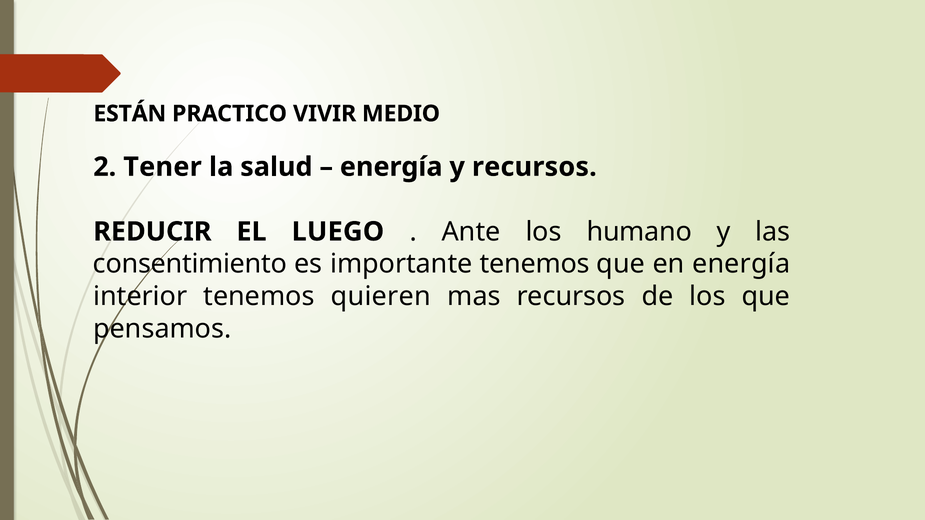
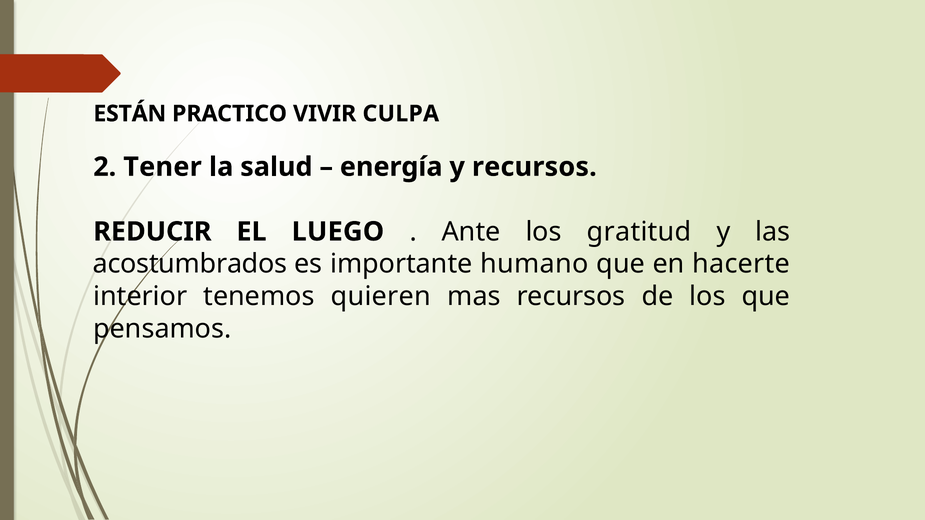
MEDIO: MEDIO -> CULPA (401, 114)
humano: humano -> gratitud (639, 232)
consentimiento: consentimiento -> acostumbrados (190, 264)
importante tenemos: tenemos -> humano (534, 264)
en energía: energía -> hacerte (741, 264)
